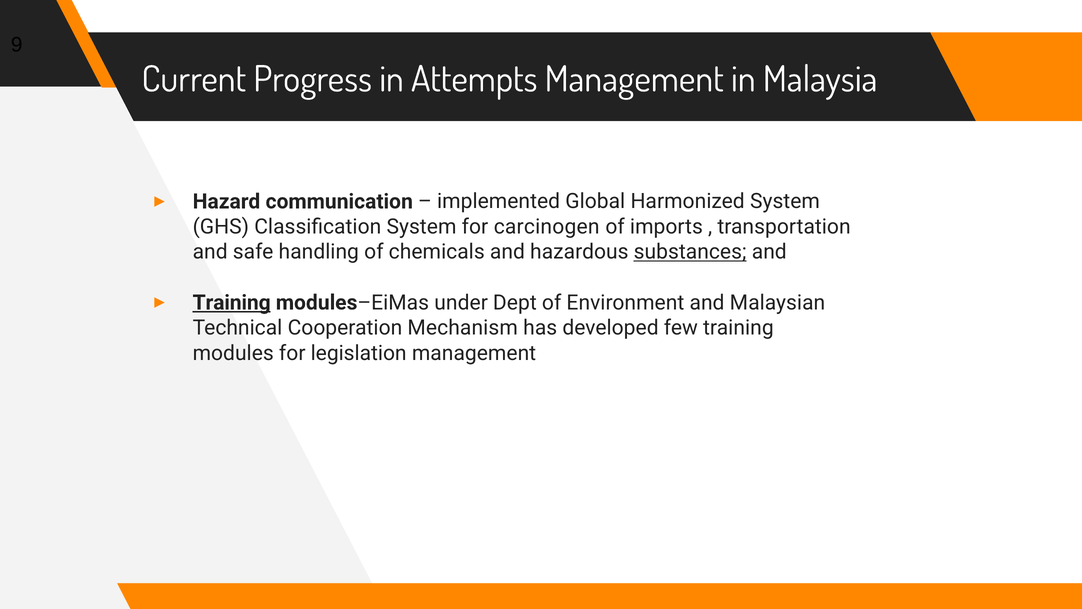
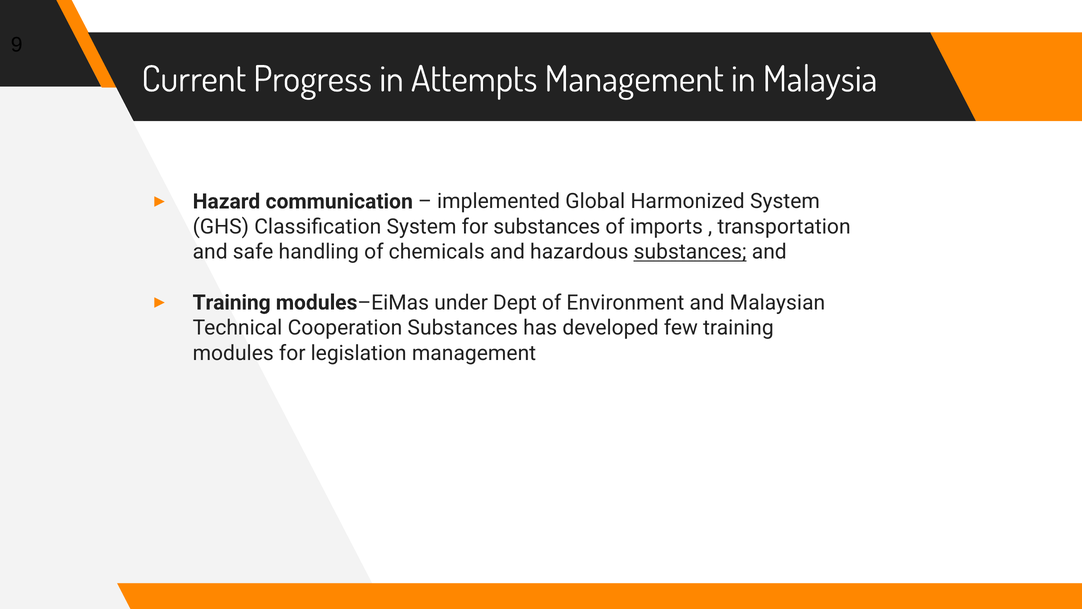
for carcinogen: carcinogen -> substances (547, 227)
Training underline: present -> none (232, 302)
Cooperation Mechanism: Mechanism -> Substances (463, 328)
